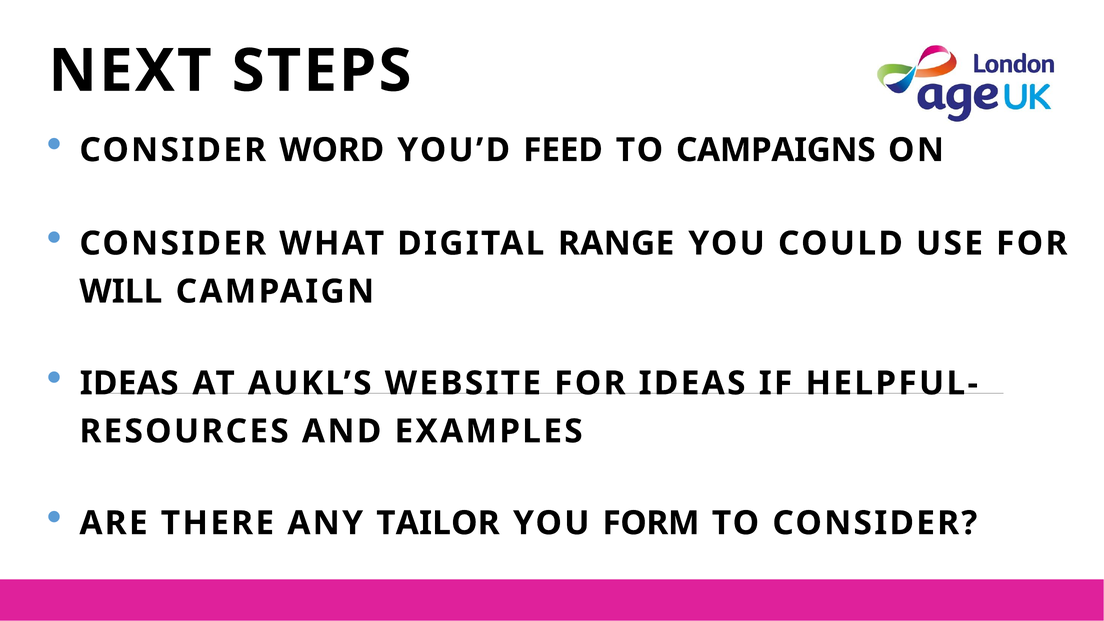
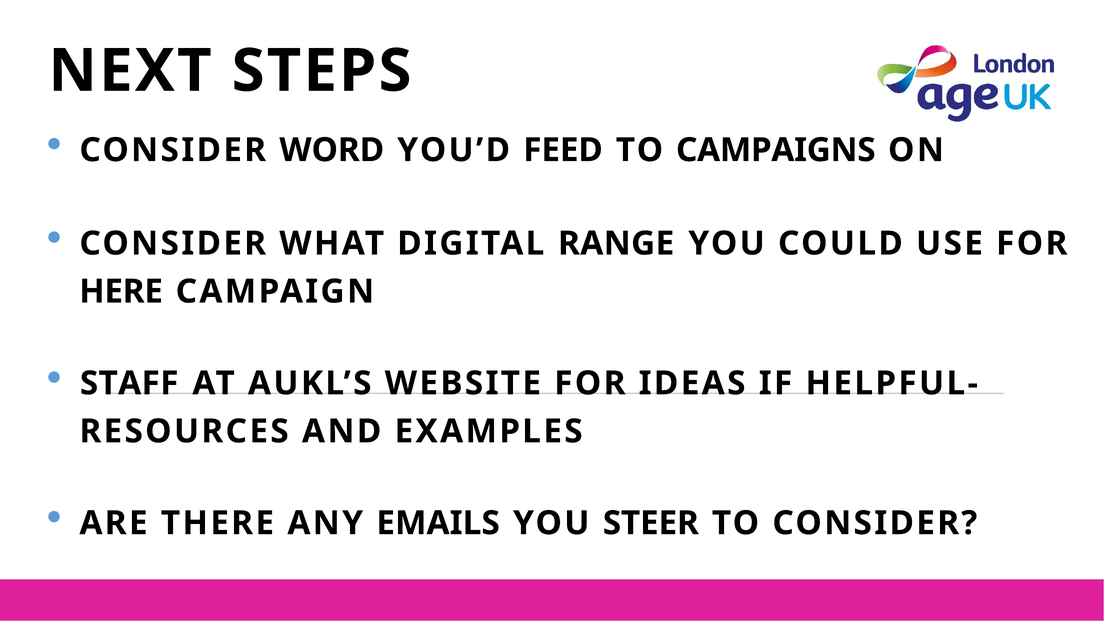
WILL: WILL -> HERE (121, 292)
IDEAS: IDEAS -> STAFF (129, 383)
TAILOR: TAILOR -> EMAILS (438, 523)
FORM: FORM -> STEER (651, 523)
